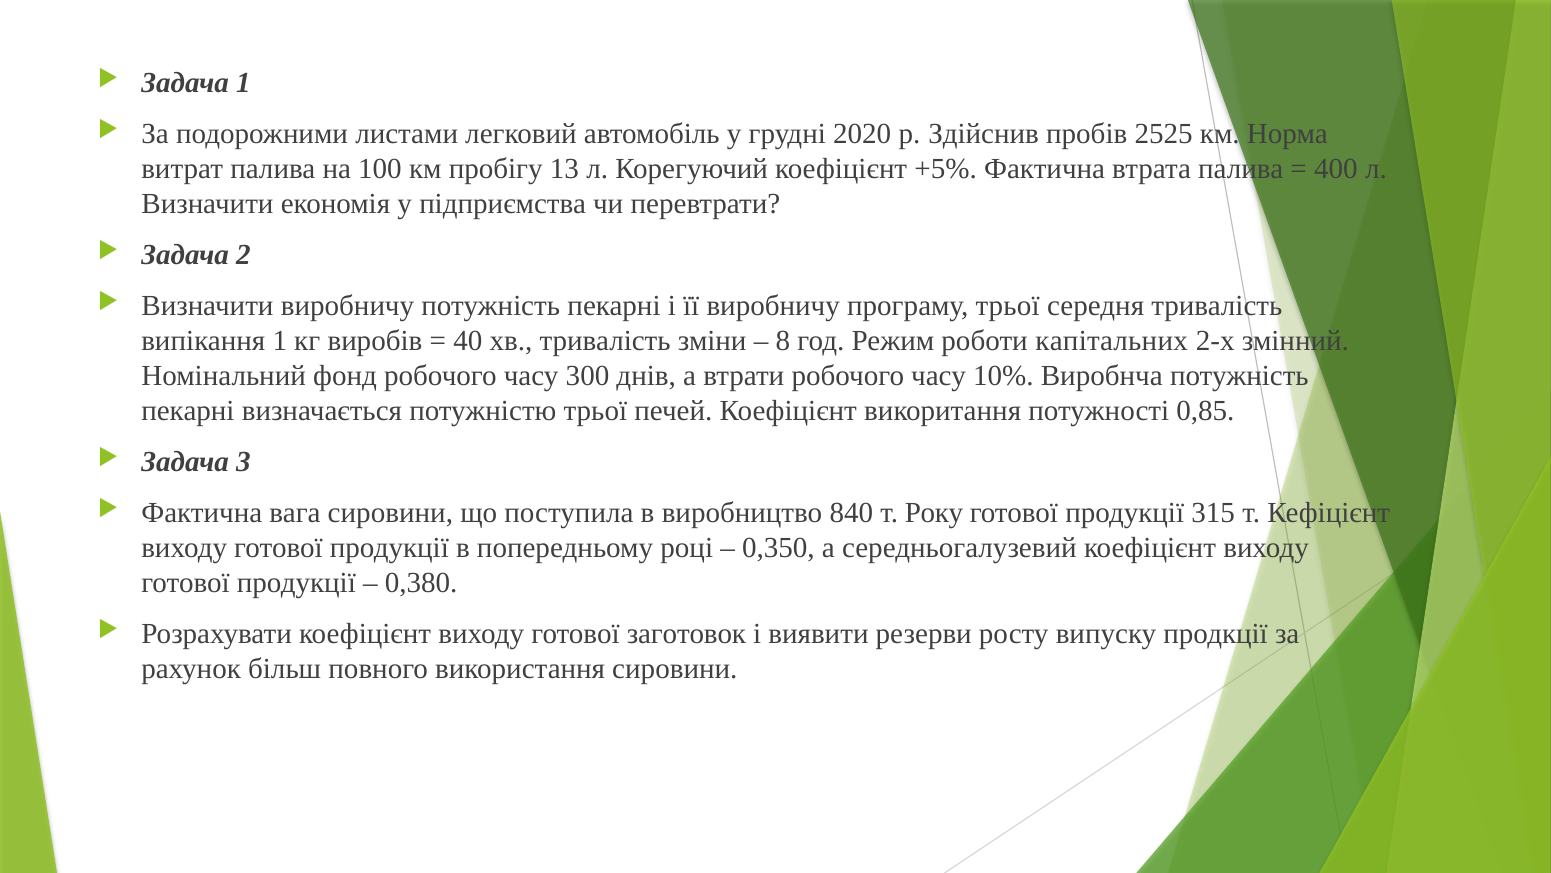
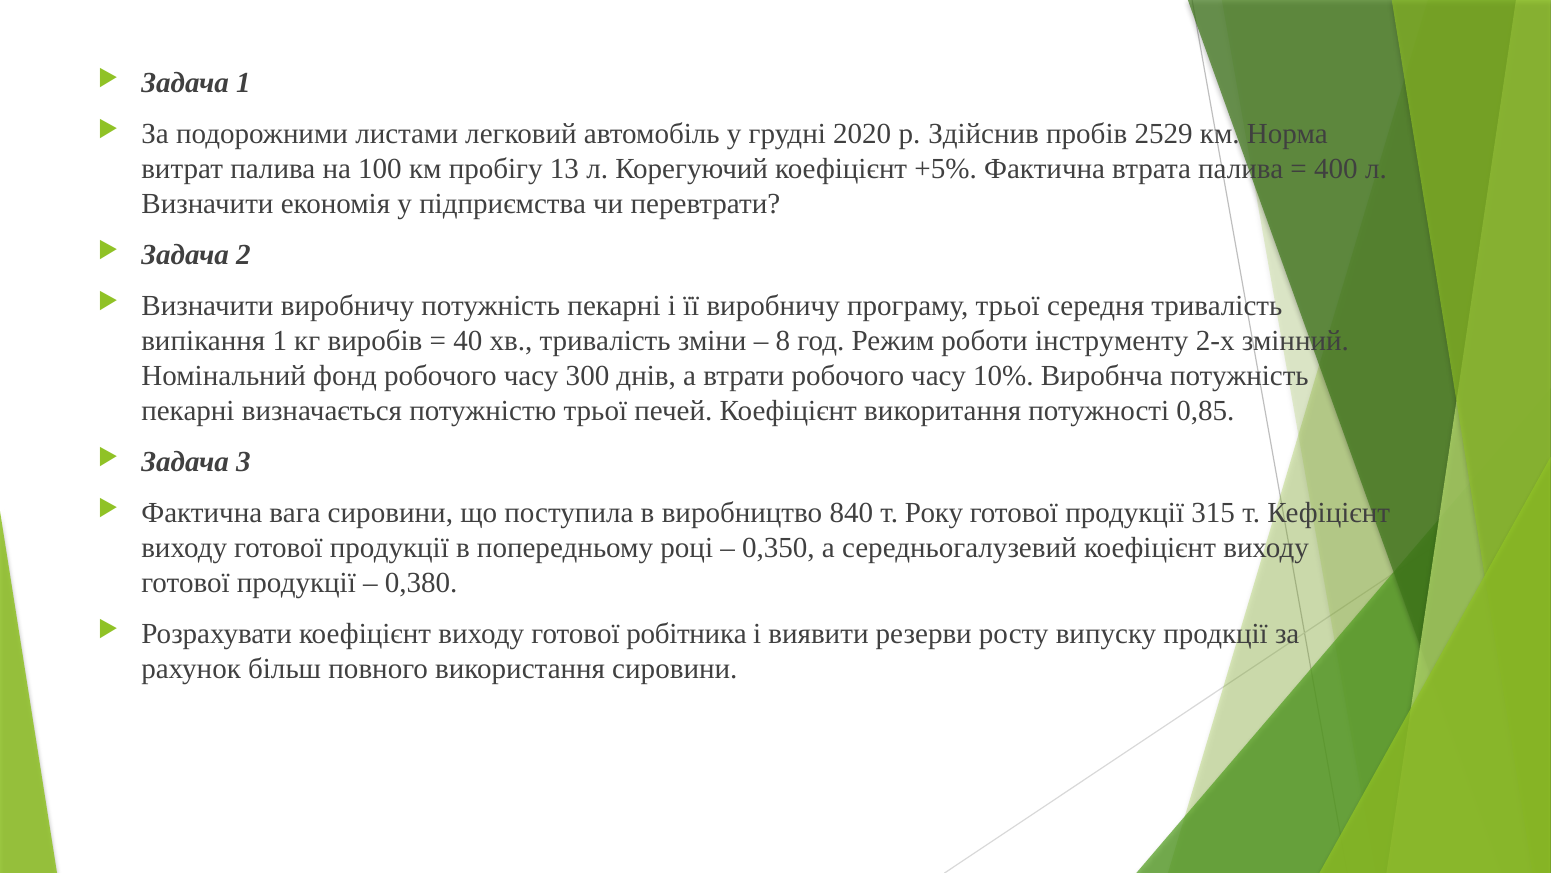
2525: 2525 -> 2529 (1164, 134)
капітальних: капітальних -> інструменту (1112, 341)
заготовок: заготовок -> робітника (686, 633)
